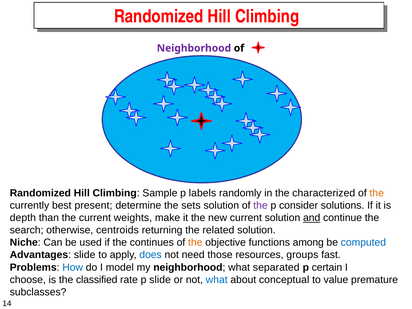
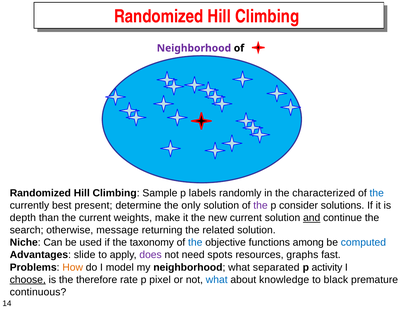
the colour: orange -> blue (377, 193)
sets: sets -> only (191, 205)
centroids: centroids -> message (117, 230)
continues: continues -> taxonomy (152, 243)
the colour: orange -> blue (195, 243)
does colour: blue -> purple (151, 255)
those: those -> spots (220, 255)
groups: groups -> graphs (302, 255)
How colour: blue -> orange (73, 267)
certain: certain -> activity (327, 267)
choose underline: none -> present (28, 280)
classified: classified -> therefore (97, 280)
p slide: slide -> pixel (160, 280)
conceptual: conceptual -> knowledge (284, 280)
value: value -> black (336, 280)
subclasses: subclasses -> continuous (38, 292)
